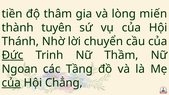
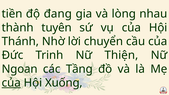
thâm: thâm -> đang (58, 14)
miến: miến -> nhau (153, 14)
Đức underline: present -> none (13, 55)
Thầm: Thầm -> Thiện (121, 55)
Chẳng: Chẳng -> Xuống (64, 83)
